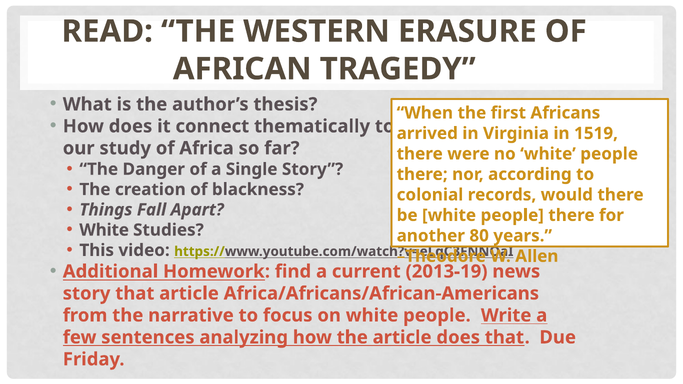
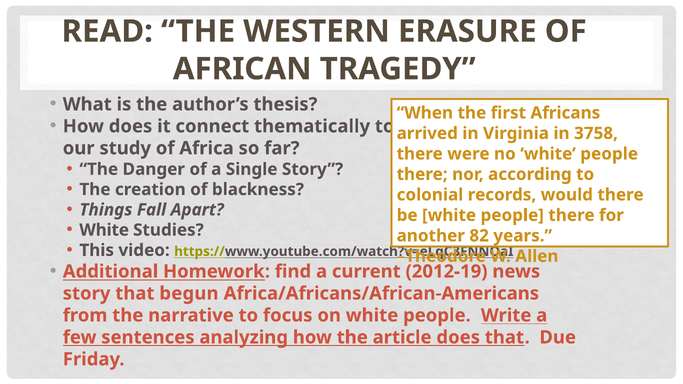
1519: 1519 -> 3758 (596, 133)
80: 80 -> 82 (479, 236)
2013-19: 2013-19 -> 2012-19 (447, 272)
that article: article -> begun (189, 294)
